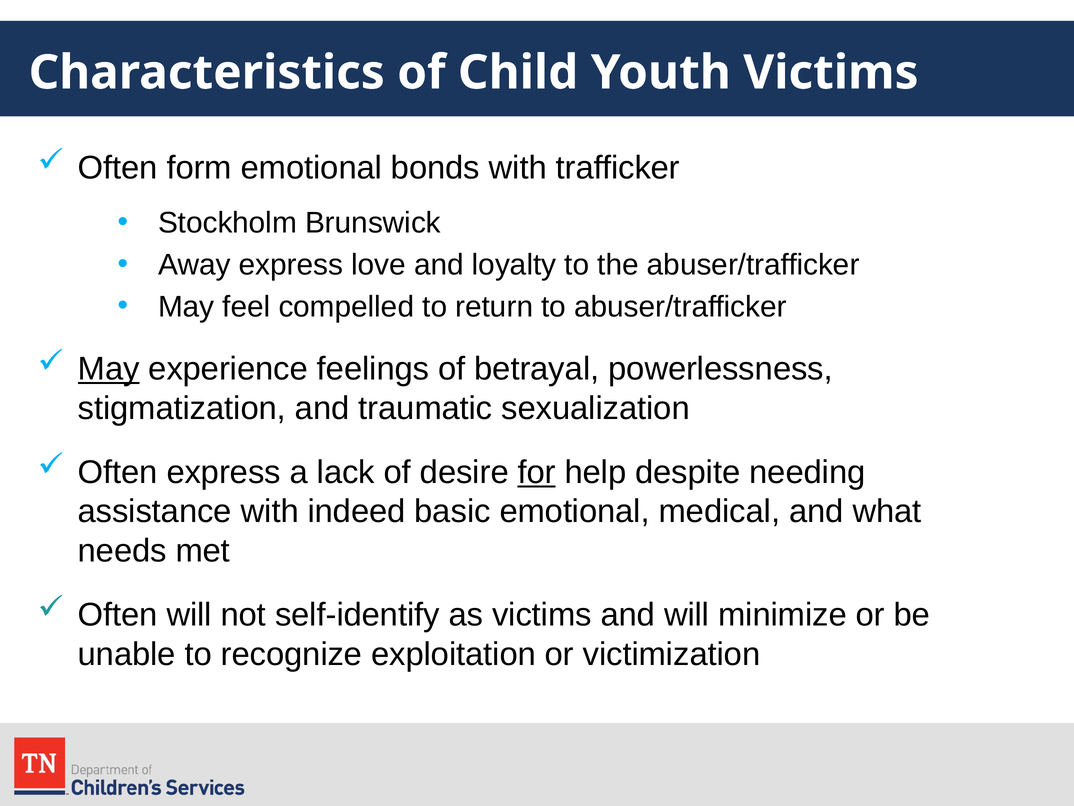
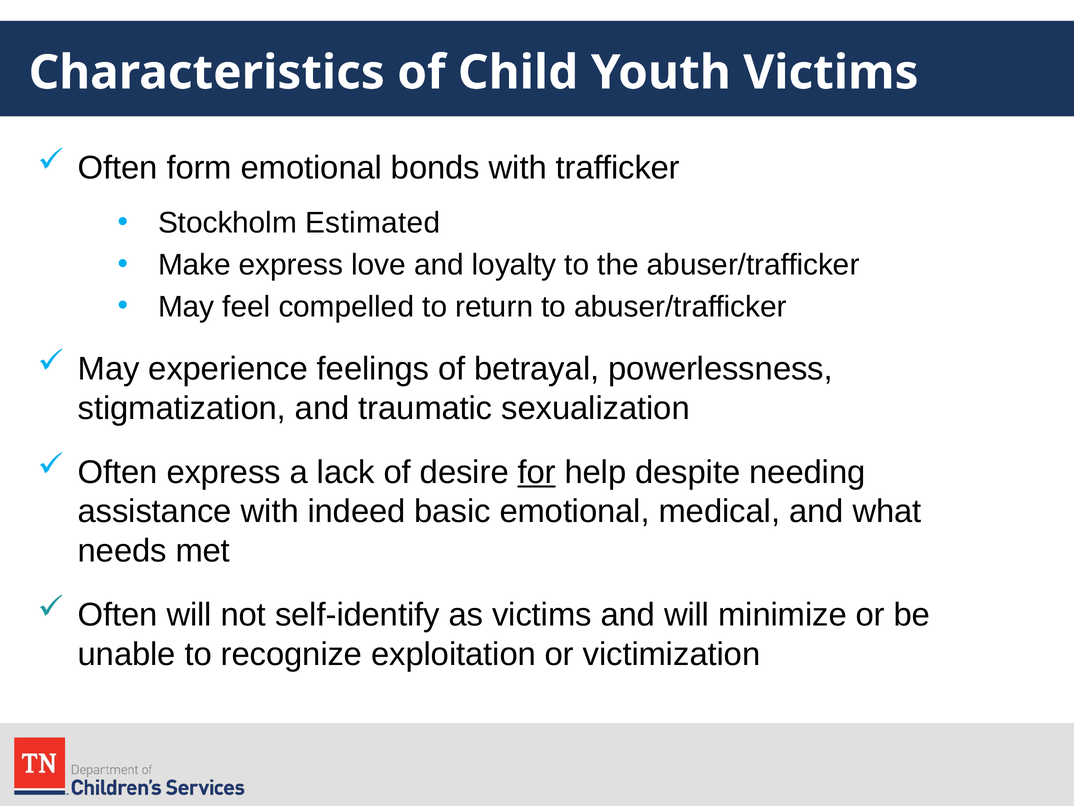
Brunswick: Brunswick -> Estimated (373, 223)
Away: Away -> Make (194, 265)
May underline: present -> none (109, 369)
